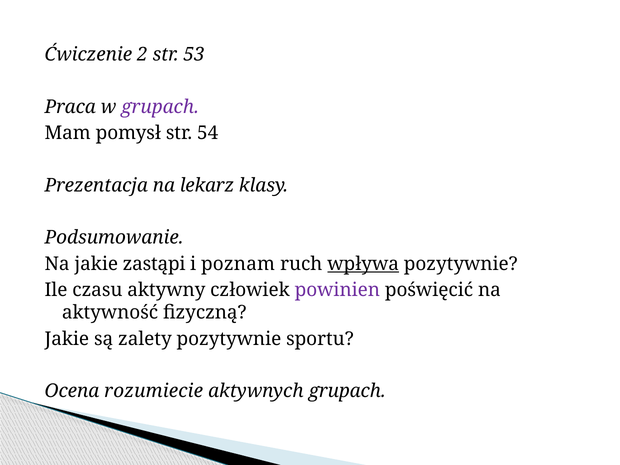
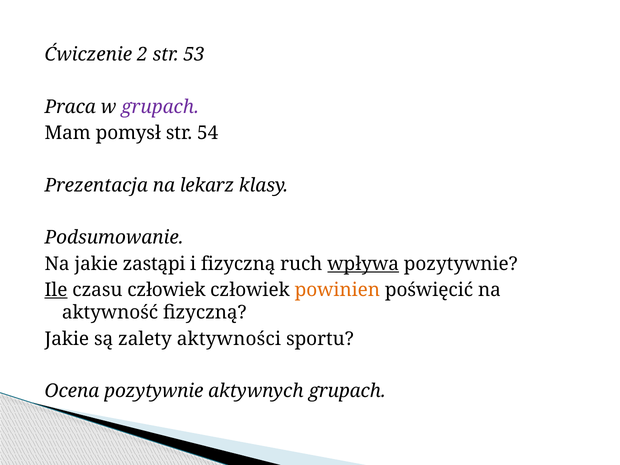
i poznam: poznam -> fizyczną (238, 264)
Ile underline: none -> present (56, 290)
czasu aktywny: aktywny -> człowiek (166, 290)
powinien colour: purple -> orange (337, 290)
zalety pozytywnie: pozytywnie -> aktywności (229, 339)
Ocena rozumiecie: rozumiecie -> pozytywnie (154, 391)
